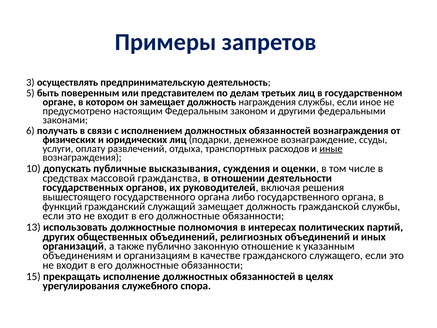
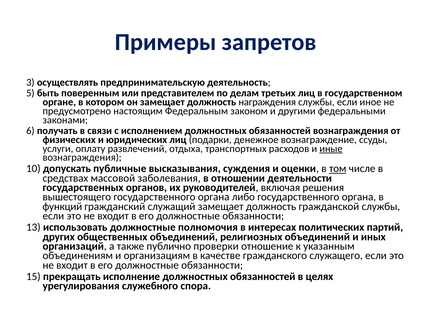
том underline: none -> present (338, 168)
гражданства: гражданства -> заболевания (169, 178)
законную: законную -> проверки (216, 246)
